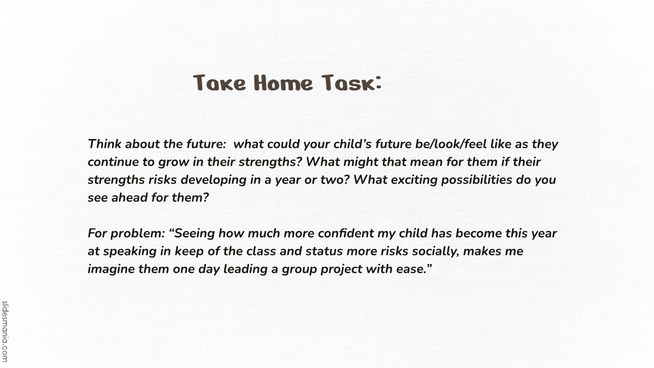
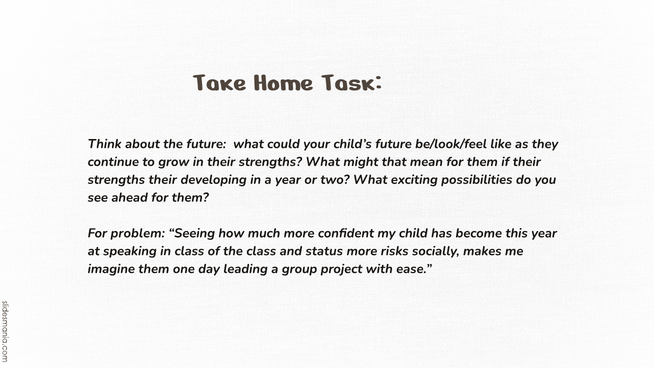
strengths risks: risks -> their (163, 180)
in keep: keep -> class (189, 251)
